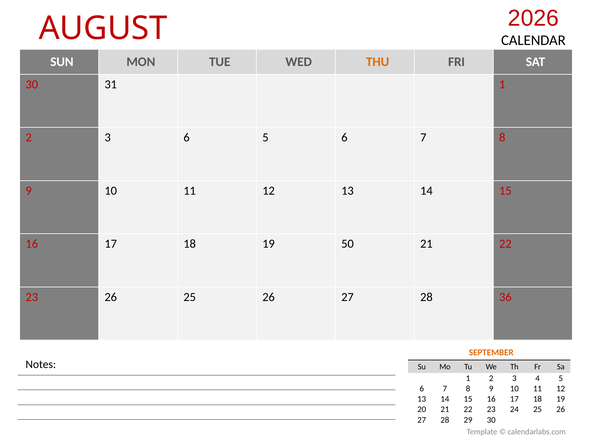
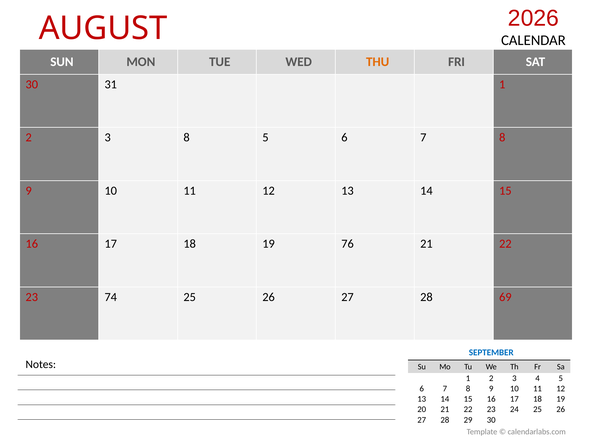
3 6: 6 -> 8 (187, 137)
50: 50 -> 76 (348, 244)
23 26: 26 -> 74 (111, 297)
36: 36 -> 69 (505, 297)
SEPTEMBER colour: orange -> blue (491, 352)
